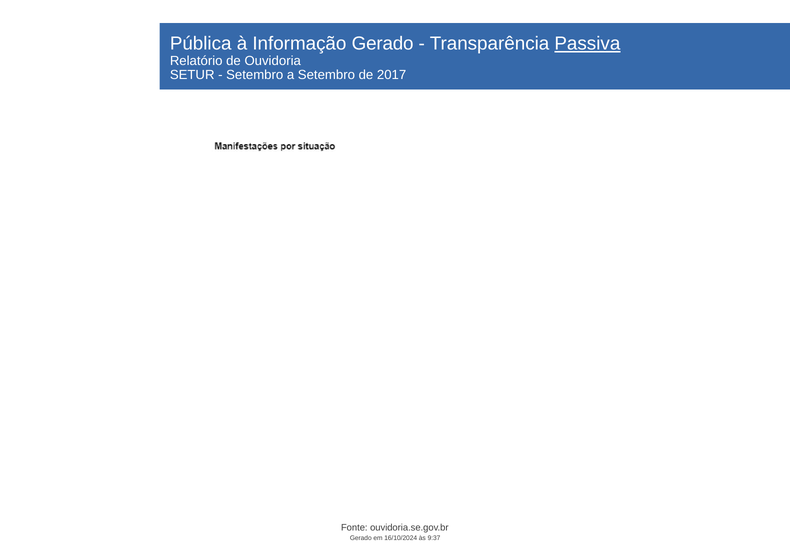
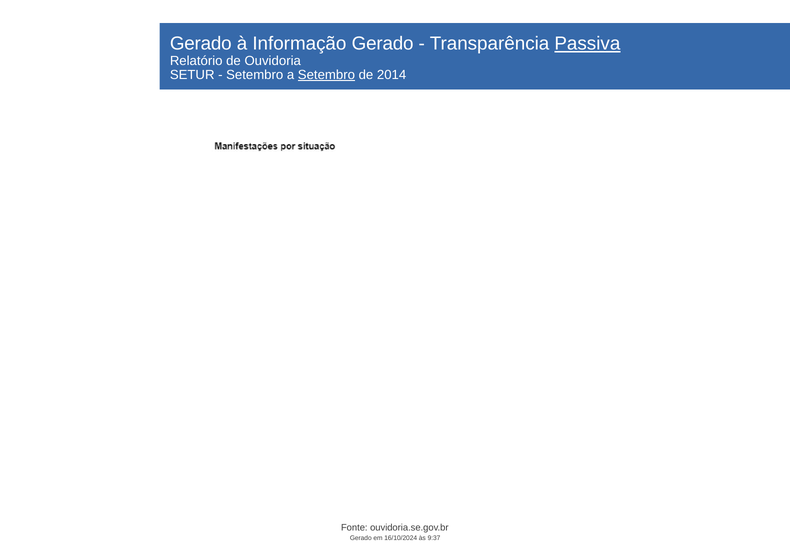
Pública: Pública -> Gerado (201, 44)
Setembro underline: none -> present (326, 75)
2017: 2017 -> 2014 (392, 75)
